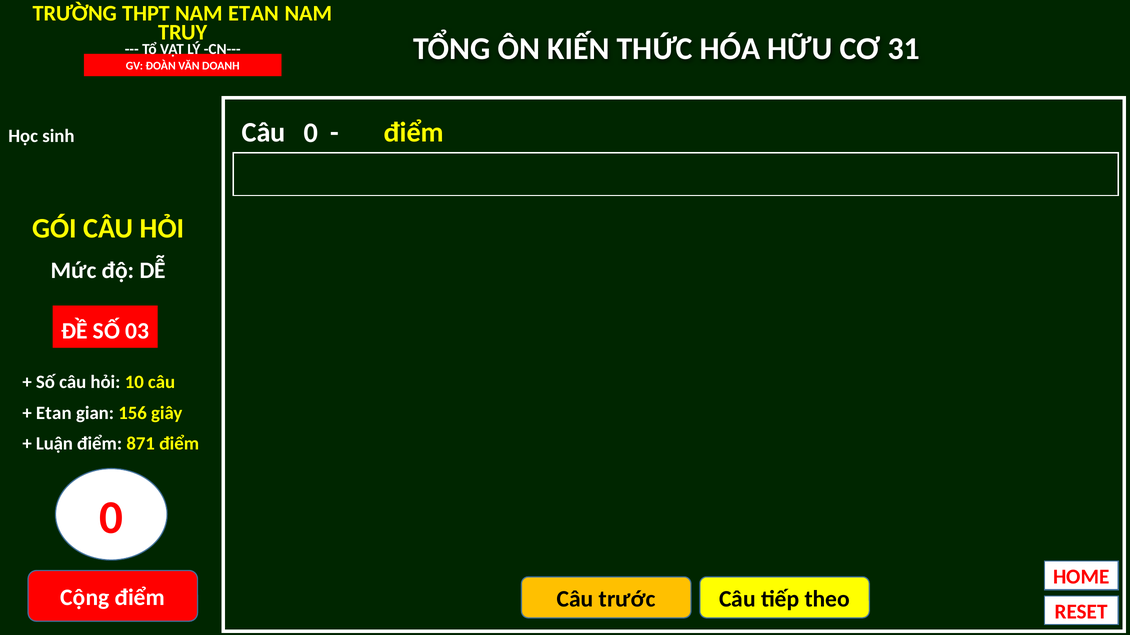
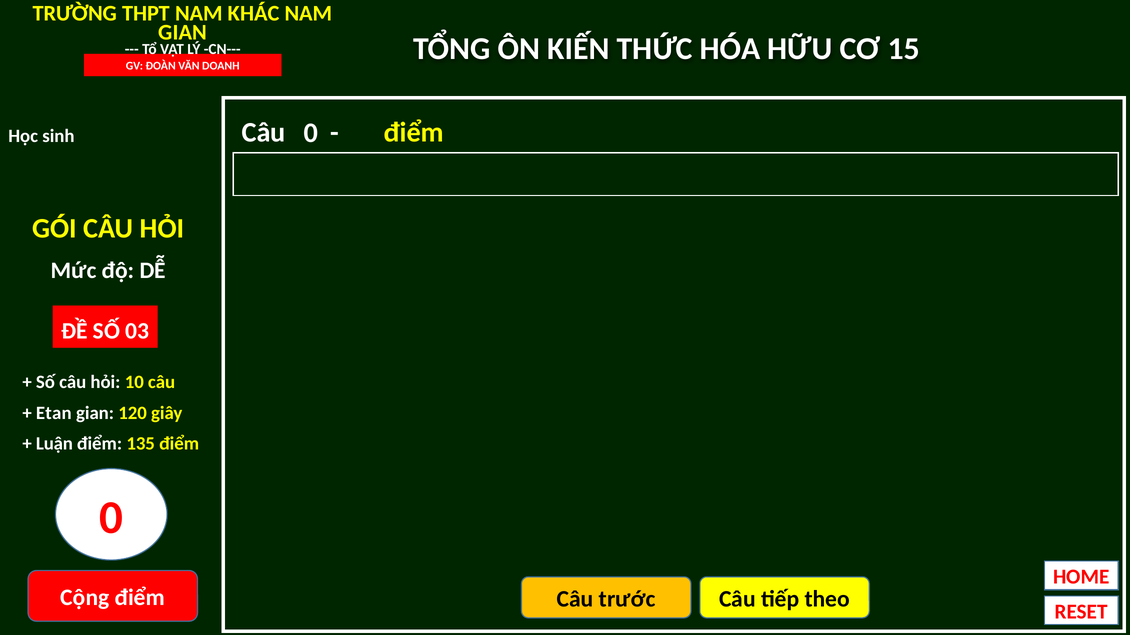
NAM ETAN: ETAN -> KHÁC (254, 13)
TRUY: TRUY -> GIAN (183, 33)
31: 31 -> 15 (904, 49)
156: 156 -> 120 (133, 413)
871: 871 -> 135 (141, 444)
